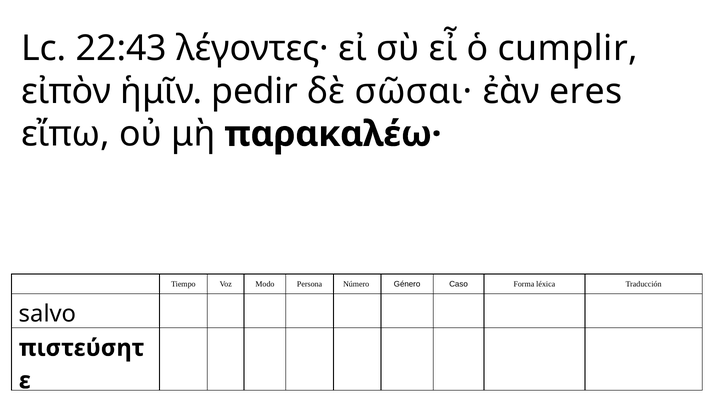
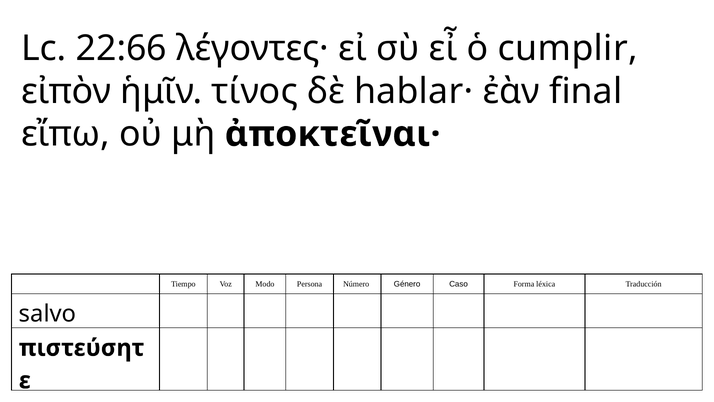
22:43: 22:43 -> 22:66 (121, 48)
pedir: pedir -> τίνος (255, 91)
σῶσαι·: σῶσαι· -> hablar· (414, 91)
eres: eres -> final (586, 91)
παρακαλέω·: παρακαλέω· -> ἀποκτεῖναι· (333, 134)
